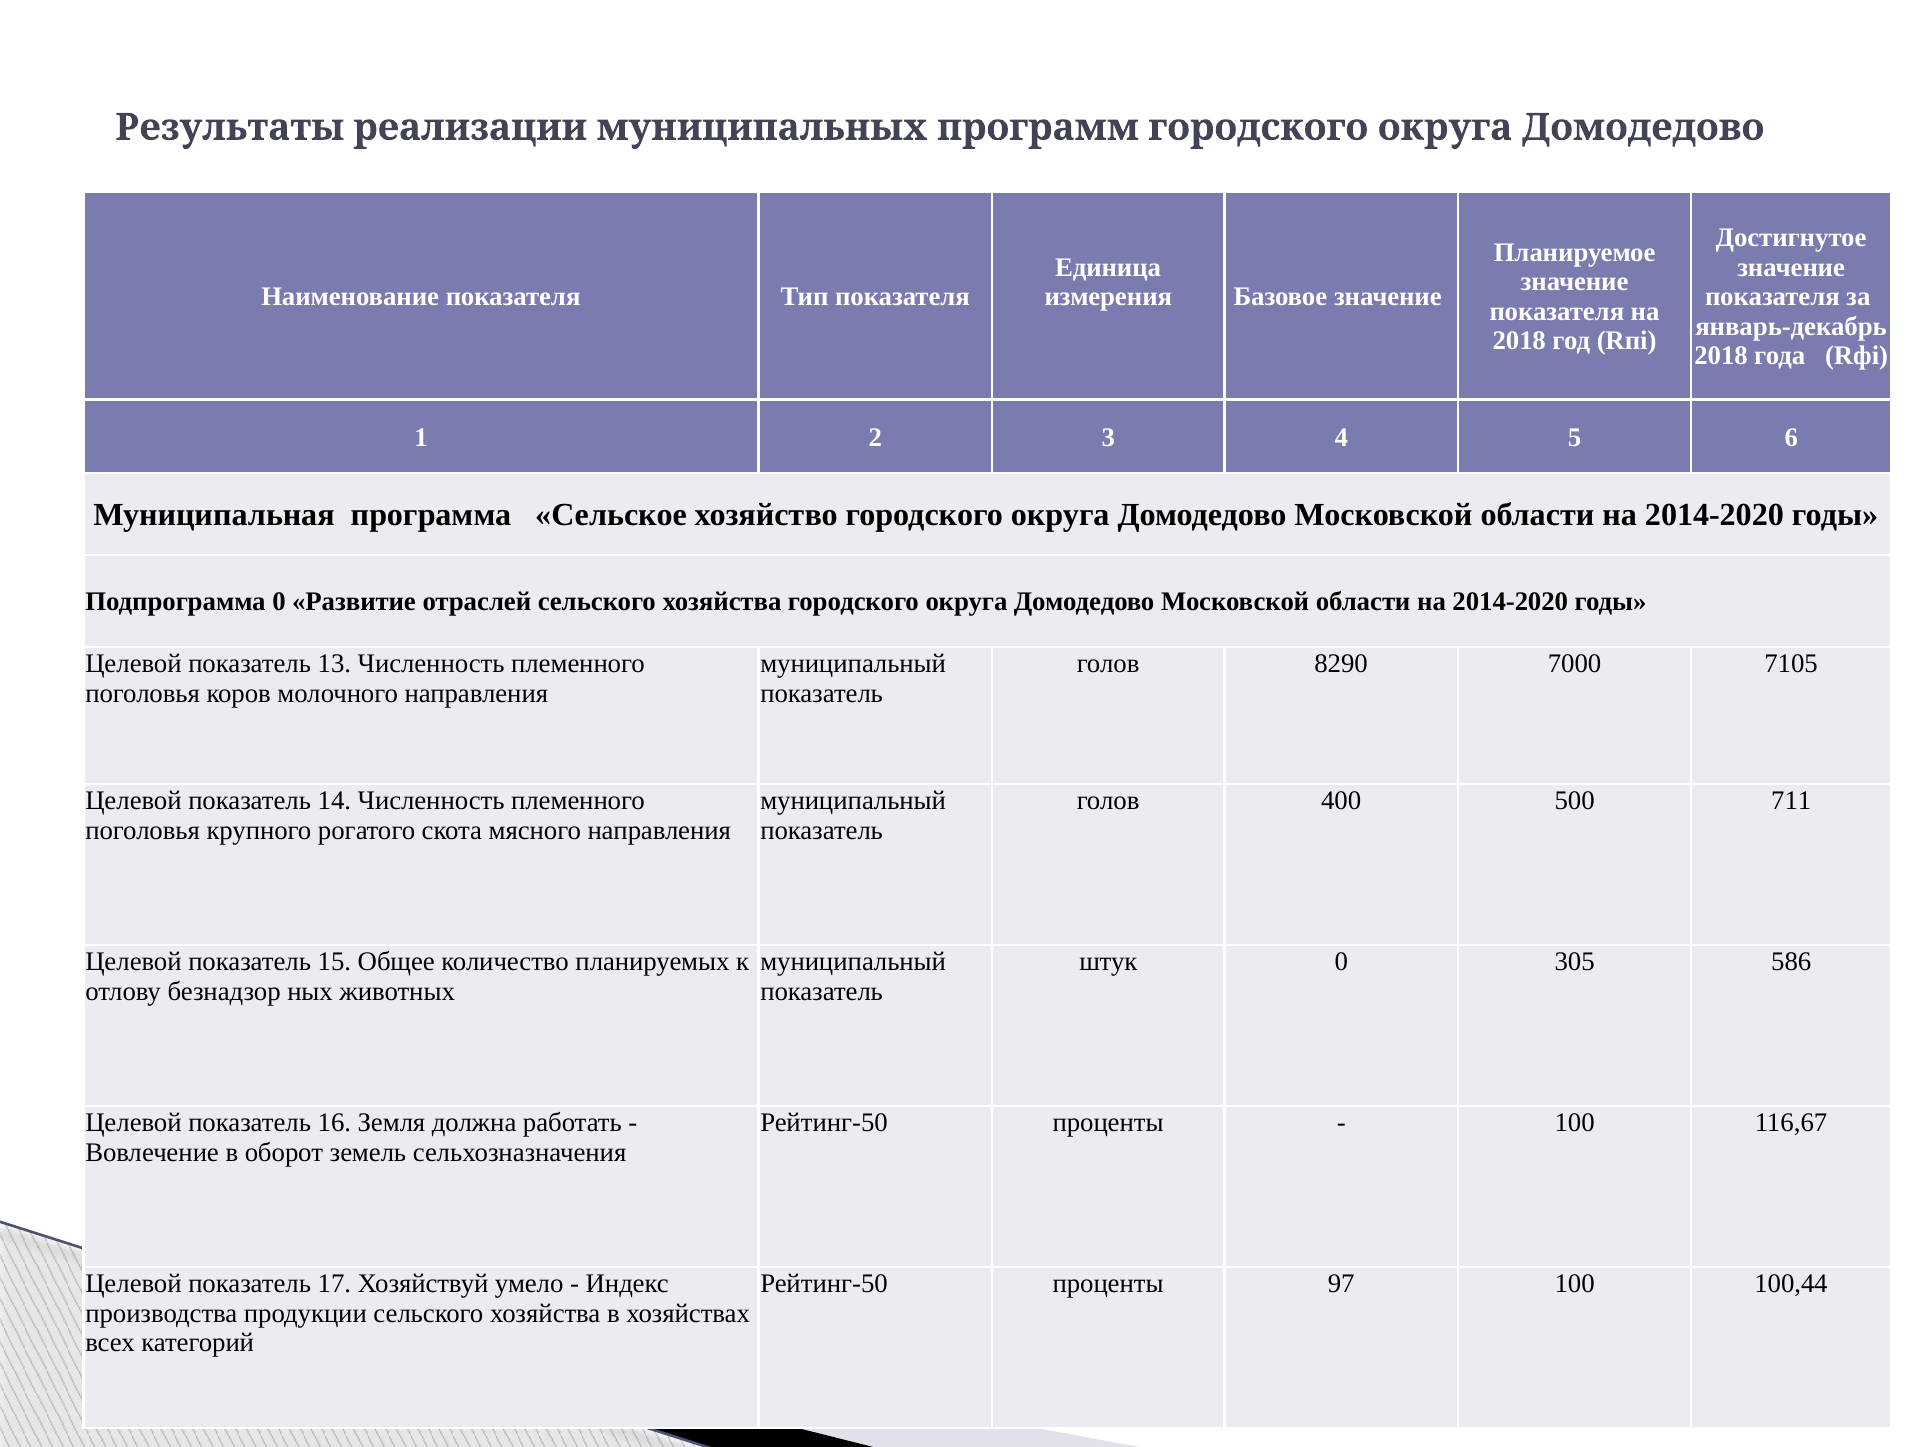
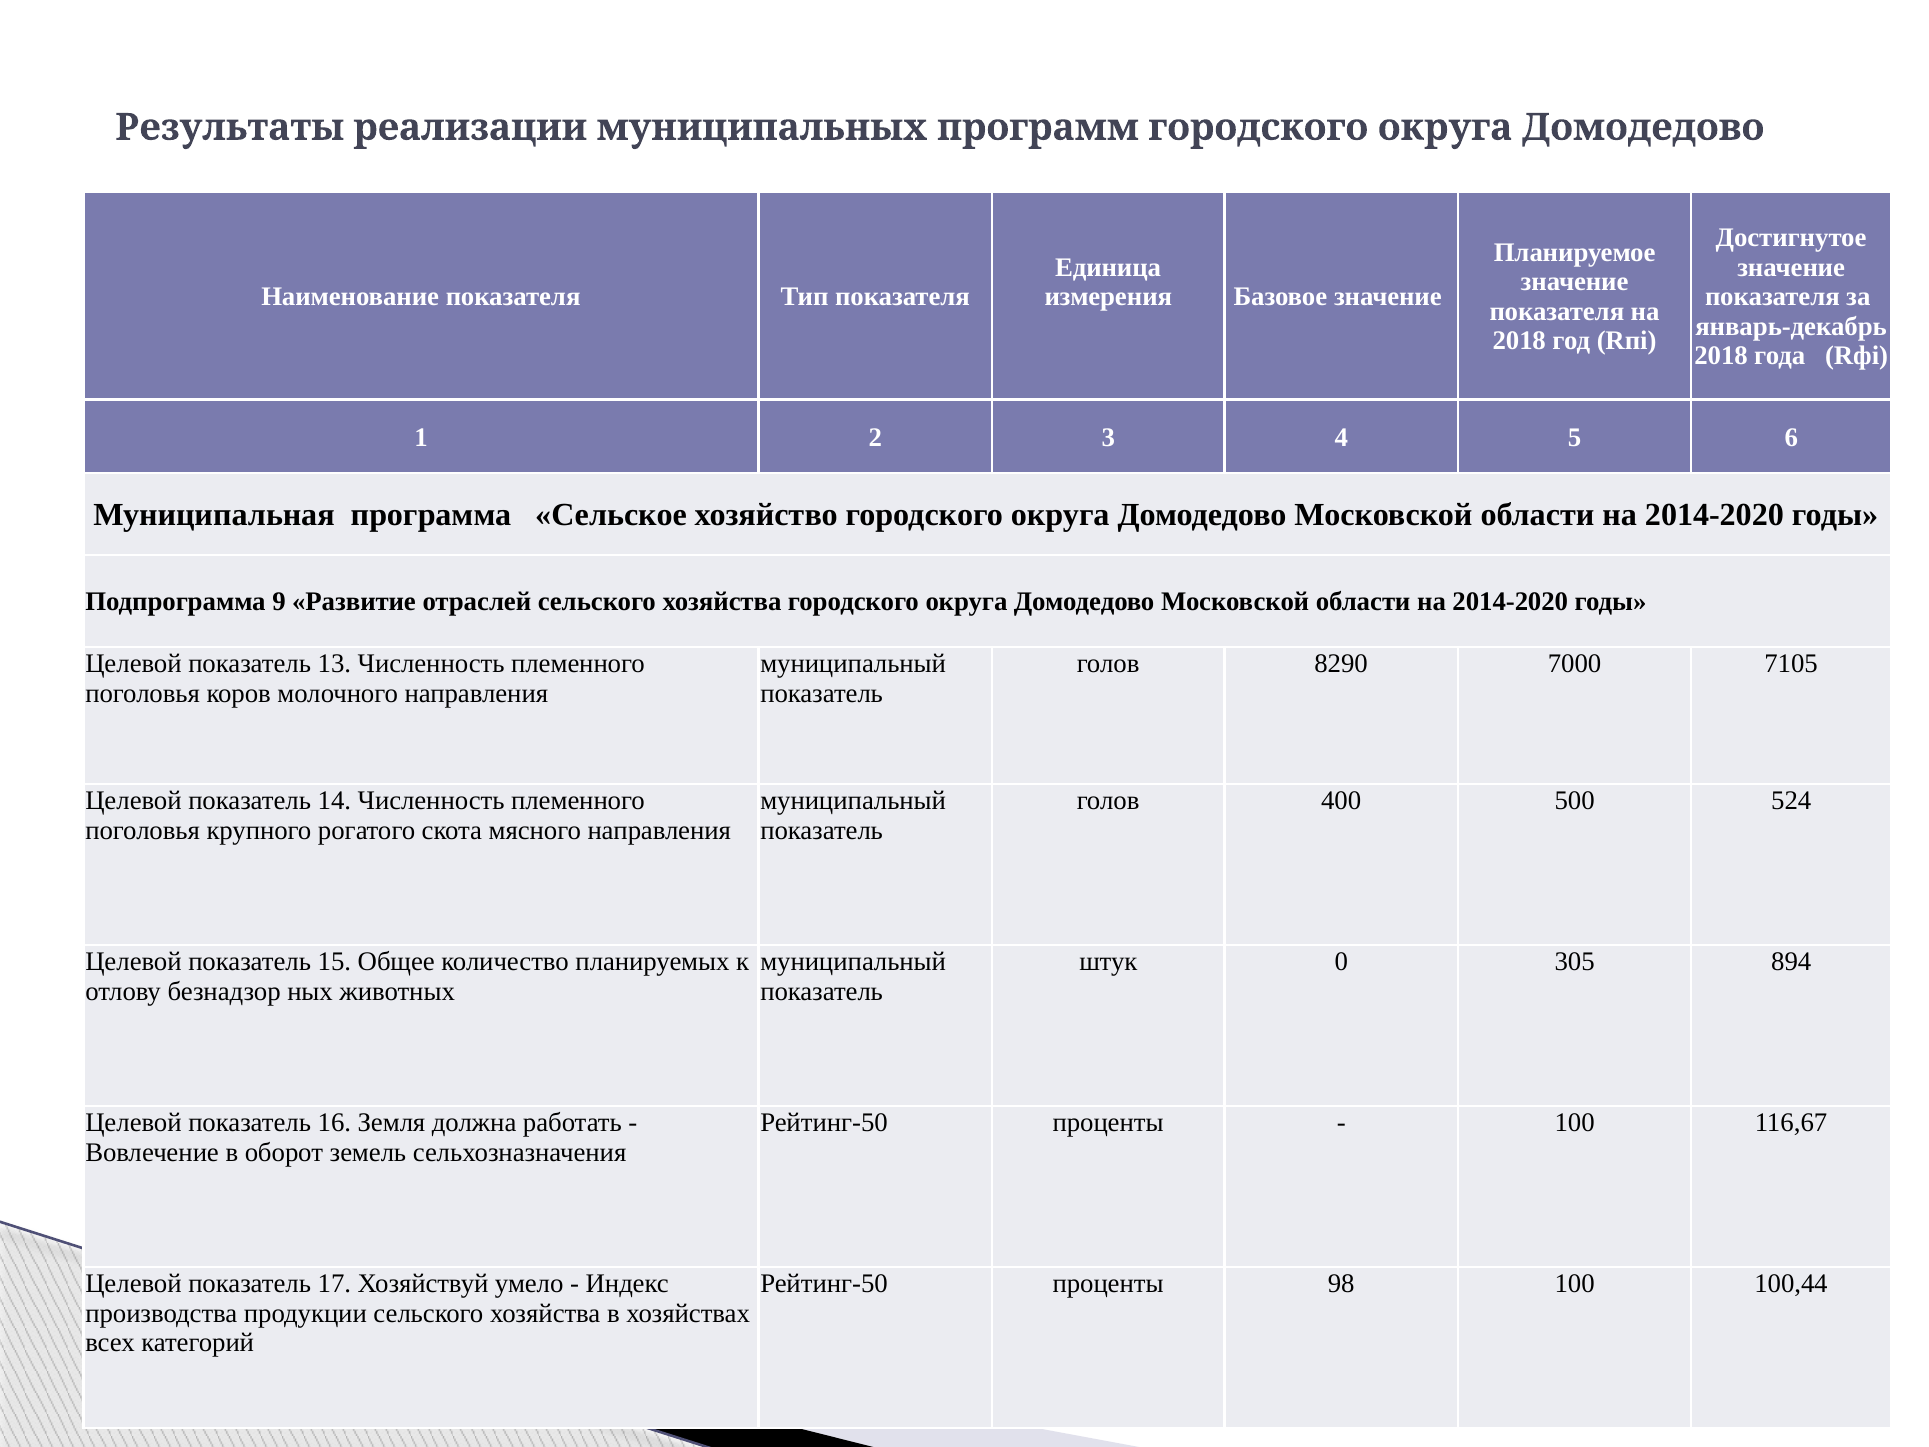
Подпрограмма 0: 0 -> 9 (279, 602)
711: 711 -> 524 (1791, 801)
586: 586 -> 894 (1791, 962)
97: 97 -> 98 (1341, 1284)
